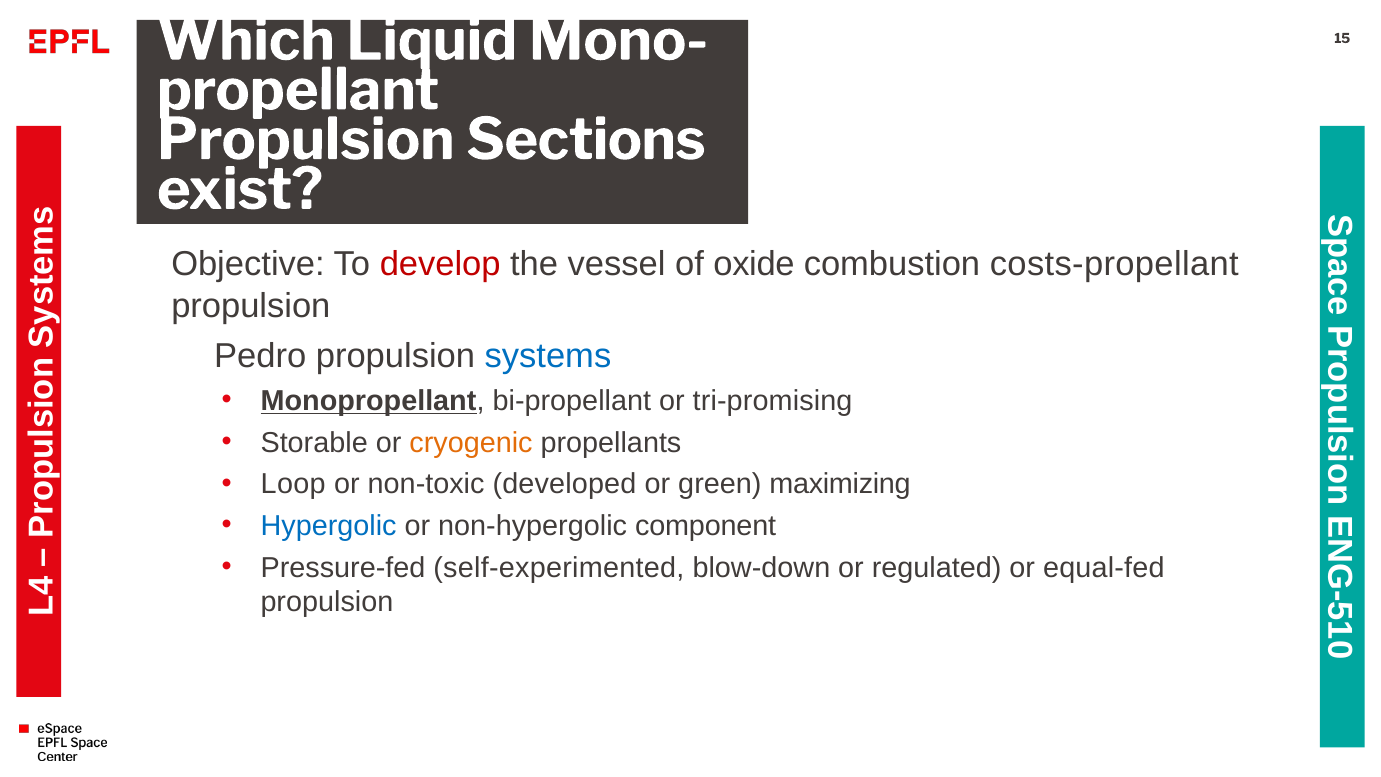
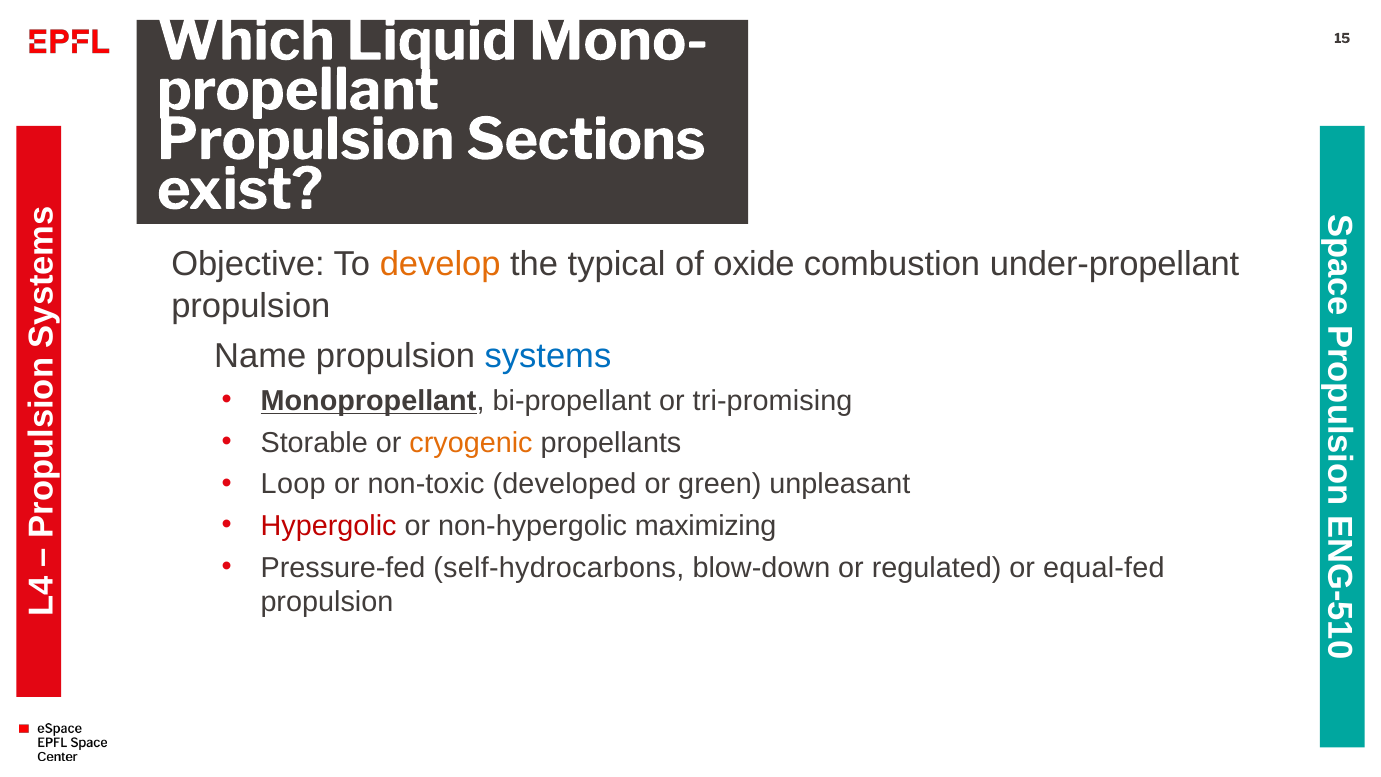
develop colour: red -> orange (440, 264)
vessel: vessel -> typical (617, 264)
costs-propellant: costs-propellant -> under-propellant (1115, 264)
Pedro: Pedro -> Name (260, 356)
maximizing: maximizing -> unpleasant (840, 484)
Hypergolic colour: blue -> red (329, 526)
component: component -> maximizing (706, 526)
self-experimented: self-experimented -> self-hydrocarbons (559, 568)
